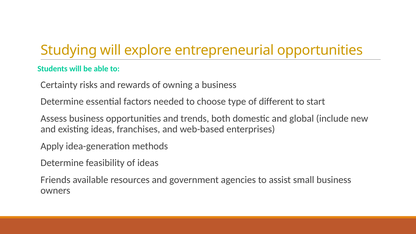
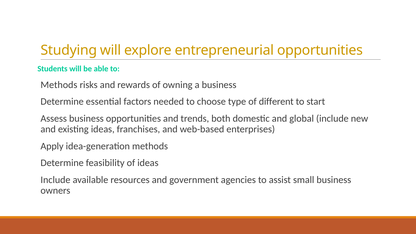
Certainty: Certainty -> Methods (59, 85)
Friends: Friends -> Include (55, 180)
